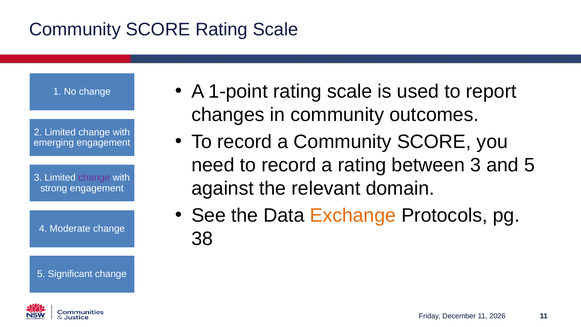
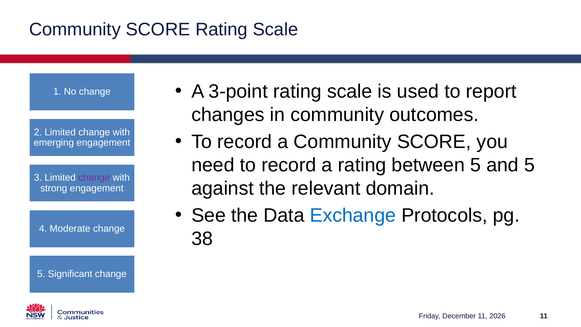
1-point: 1-point -> 3-point (238, 91)
between 3: 3 -> 5 (476, 165)
Exchange colour: orange -> blue (353, 215)
